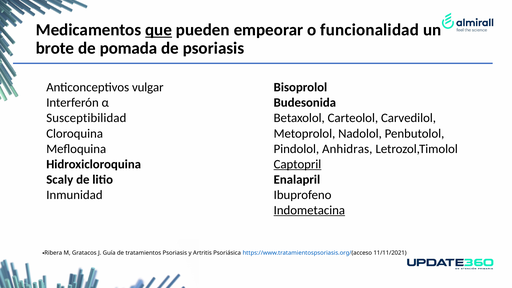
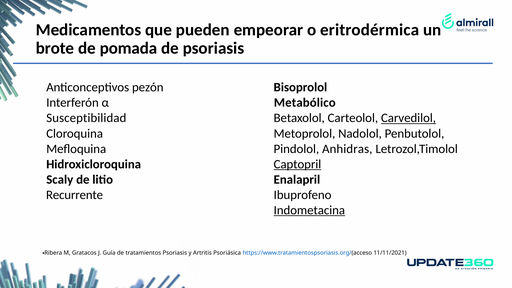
que underline: present -> none (159, 30)
funcionalidad: funcionalidad -> eritrodérmica (370, 30)
vulgar: vulgar -> pezón (148, 87)
Budesonida: Budesonida -> Metabólico (305, 103)
Carvedilol underline: none -> present (408, 118)
Inmunidad: Inmunidad -> Recurrente (75, 195)
